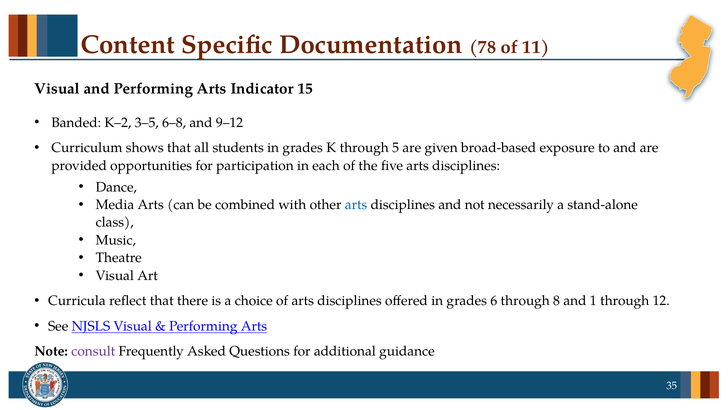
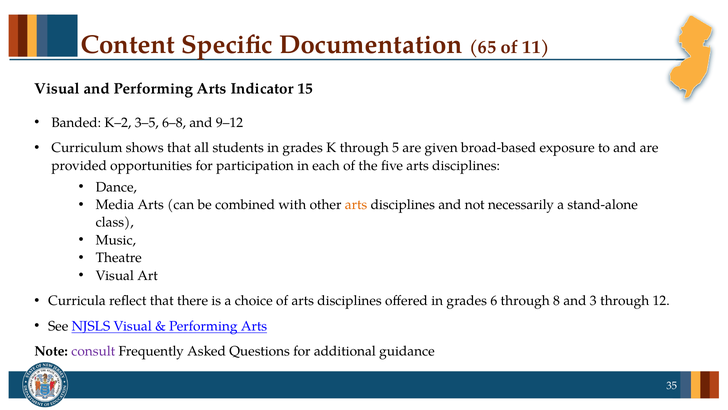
78: 78 -> 65 (483, 47)
arts colour: blue -> orange (356, 205)
1: 1 -> 3 (593, 300)
